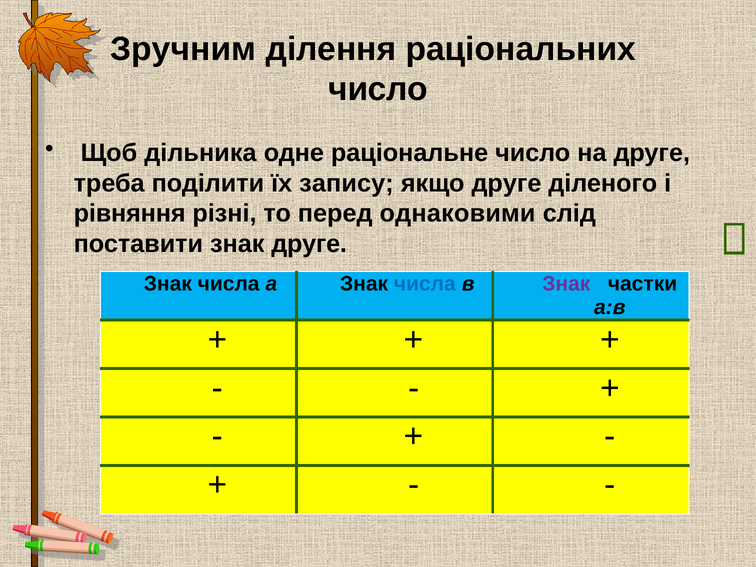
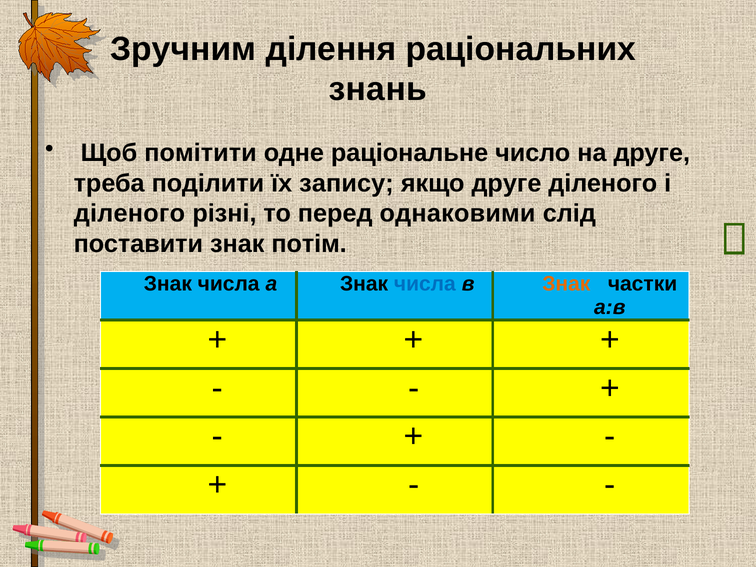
число: число -> знань (378, 89)
дільника: дільника -> помітити (200, 153)
рівняння: рівняння -> діленого (129, 213)
знак друге: друге -> потім (309, 244)
Знак colour: purple -> orange (566, 284)
